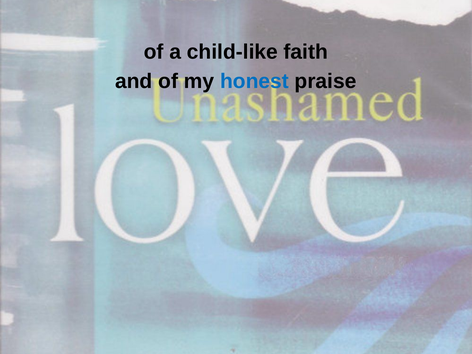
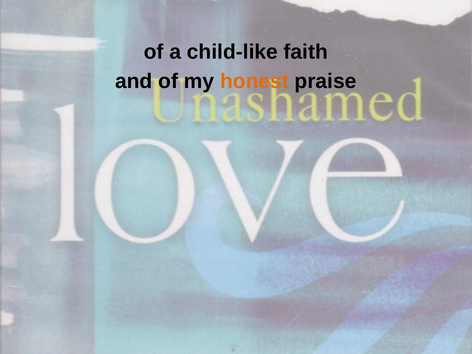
honest colour: blue -> orange (254, 81)
